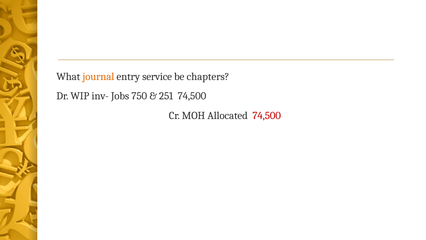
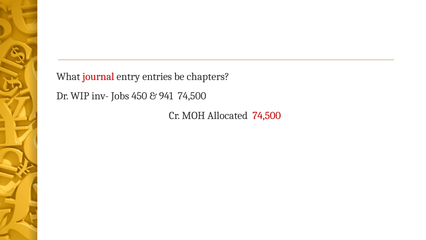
journal colour: orange -> red (98, 77)
service: service -> entries (157, 77)
750: 750 -> 450 (139, 96)
251: 251 -> 941 (166, 96)
